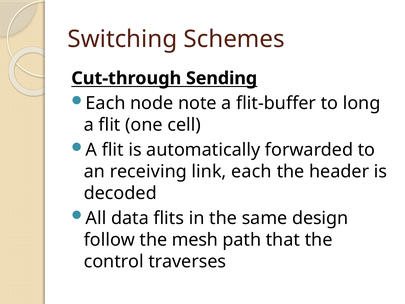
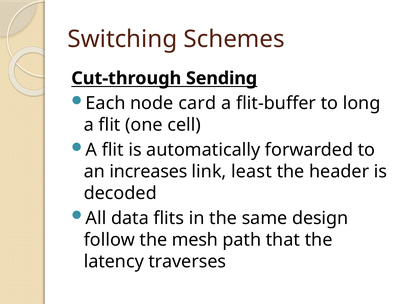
note: note -> card (197, 103)
receiving: receiving -> increases (148, 171)
link each: each -> least (251, 171)
control: control -> latency (114, 261)
